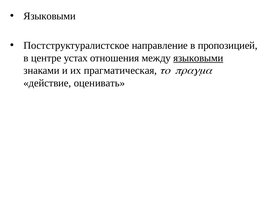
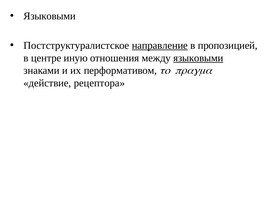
направление underline: none -> present (160, 45)
устах: устах -> иную (76, 58)
прагматическая: прагматическая -> перформативом (120, 70)
оценивать: оценивать -> рецептора (99, 83)
